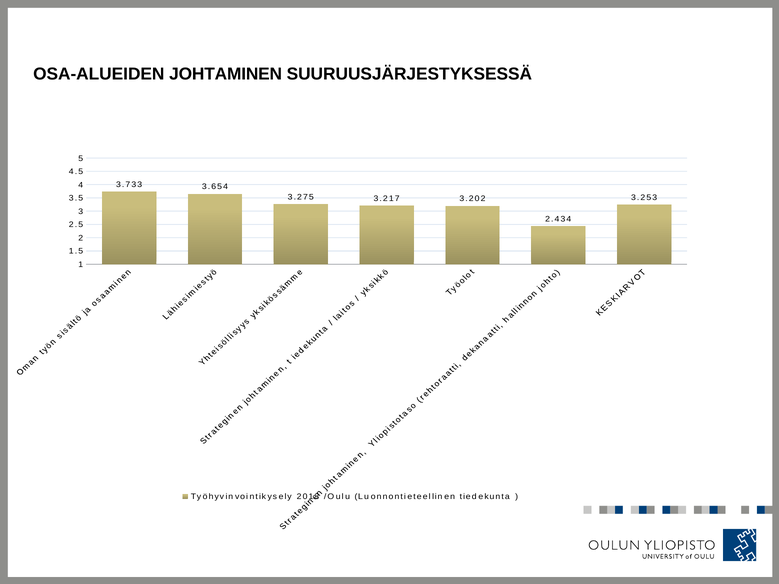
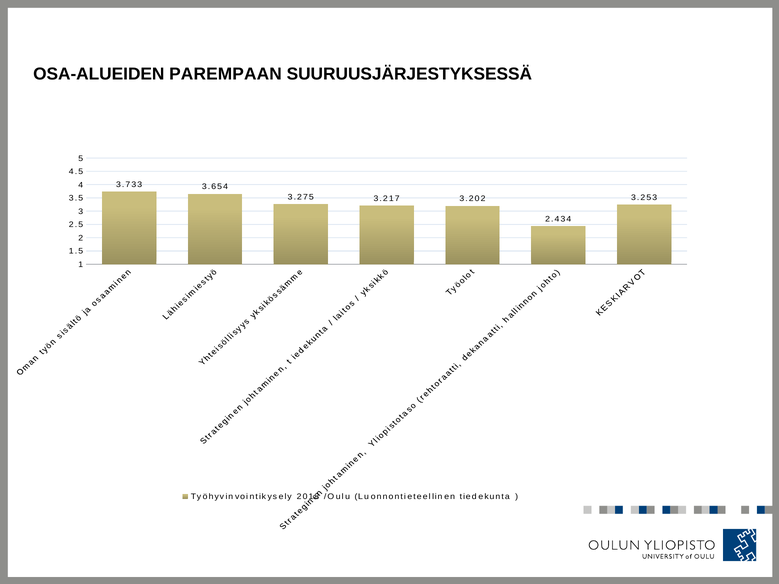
JOHTAMINEN: JOHTAMINEN -> PAREMPAAN (225, 74)
